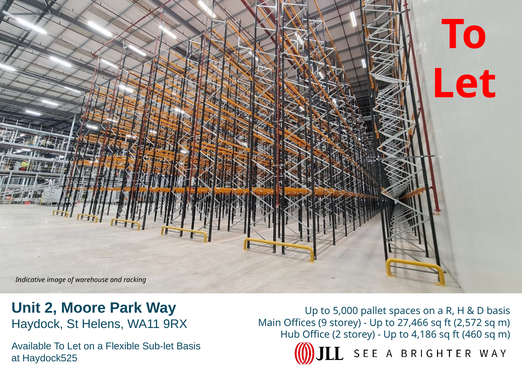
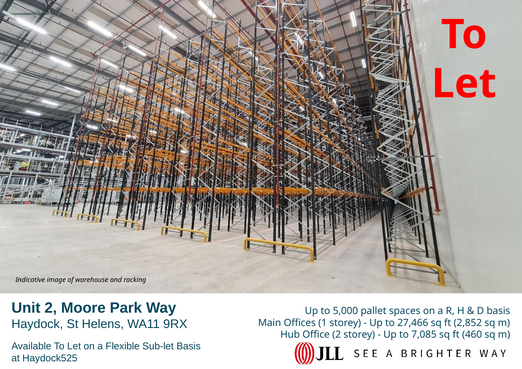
9: 9 -> 1 (323, 323)
2,572: 2,572 -> 2,852 (468, 323)
4,186: 4,186 -> 7,085 (424, 335)
